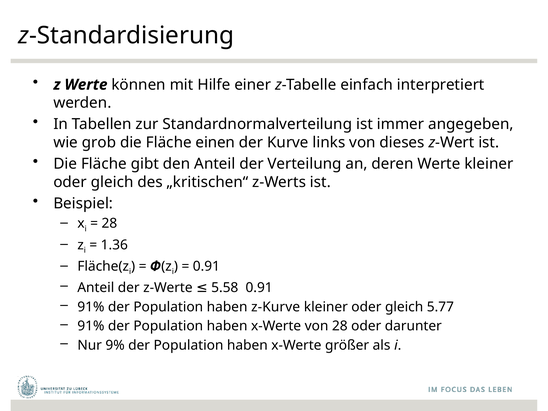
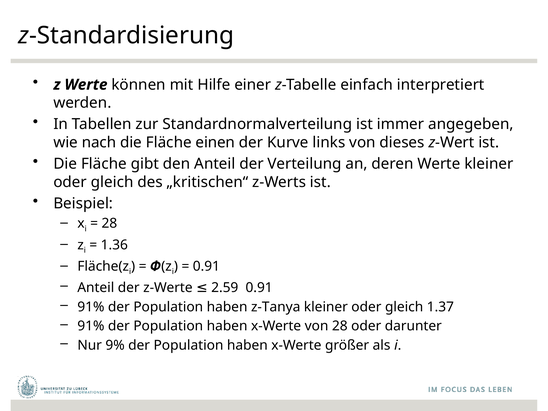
grob: grob -> nach (99, 143)
5.58: 5.58 -> 2.59 (225, 288)
z-Kurve: z-Kurve -> z-Tanya (276, 307)
5.77: 5.77 -> 1.37 (440, 307)
